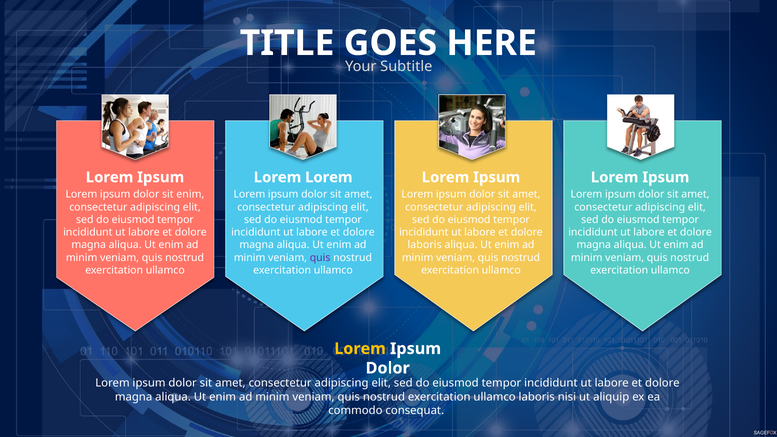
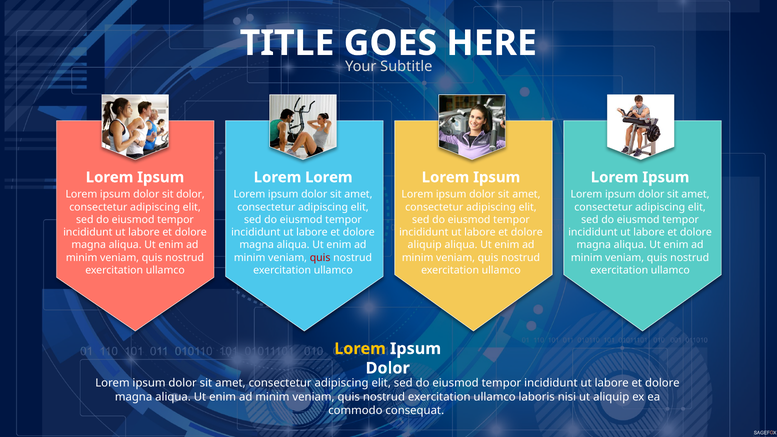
sit enim: enim -> dolor (190, 194)
laboris: laboris -> aliquip (425, 245)
quis colour: purple -> red (320, 258)
